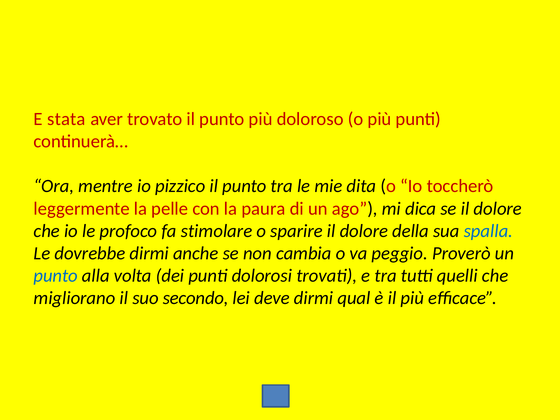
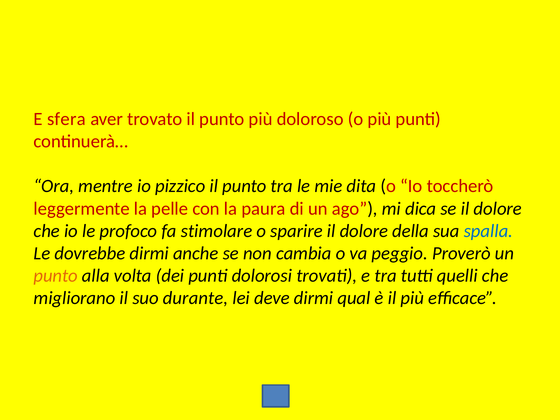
stata: stata -> sfera (66, 119)
punto colour: blue -> orange (56, 276)
secondo: secondo -> durante (196, 298)
